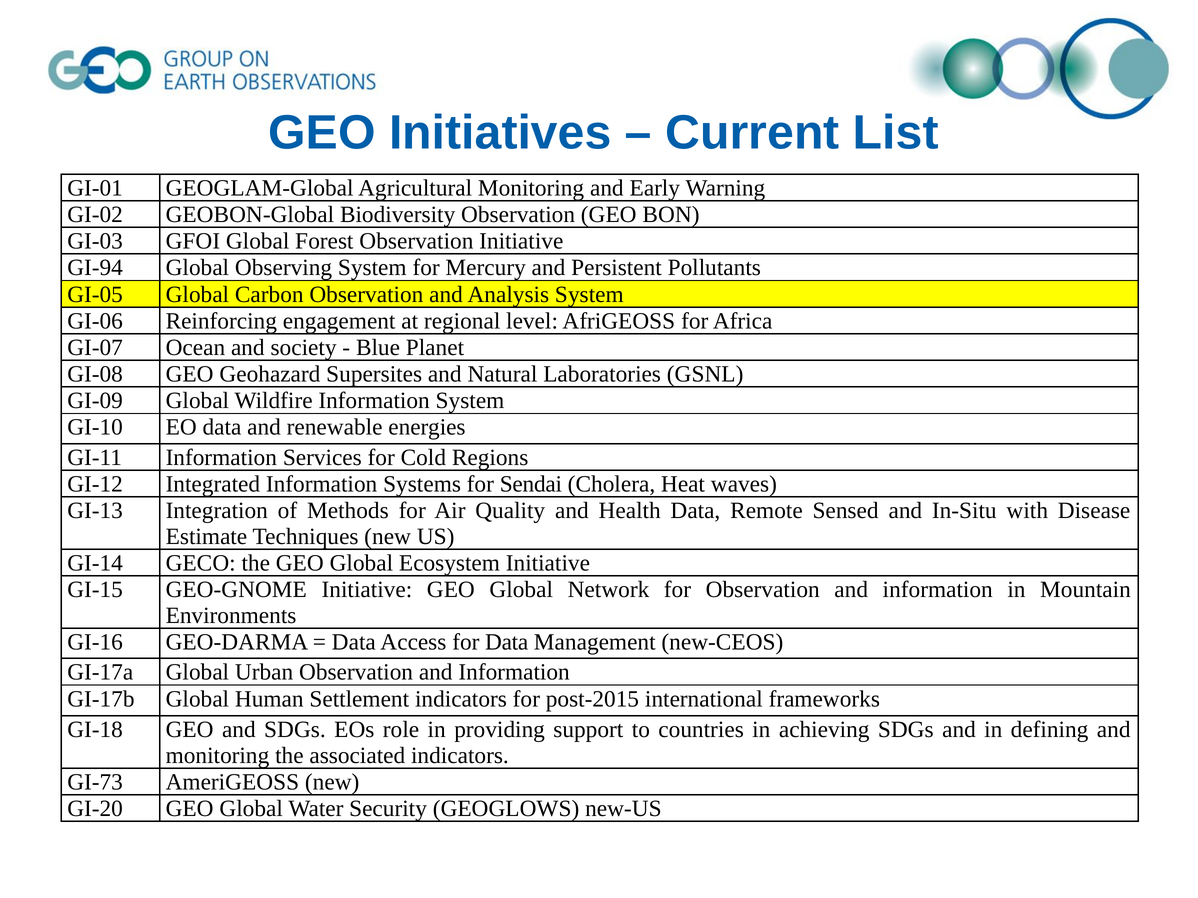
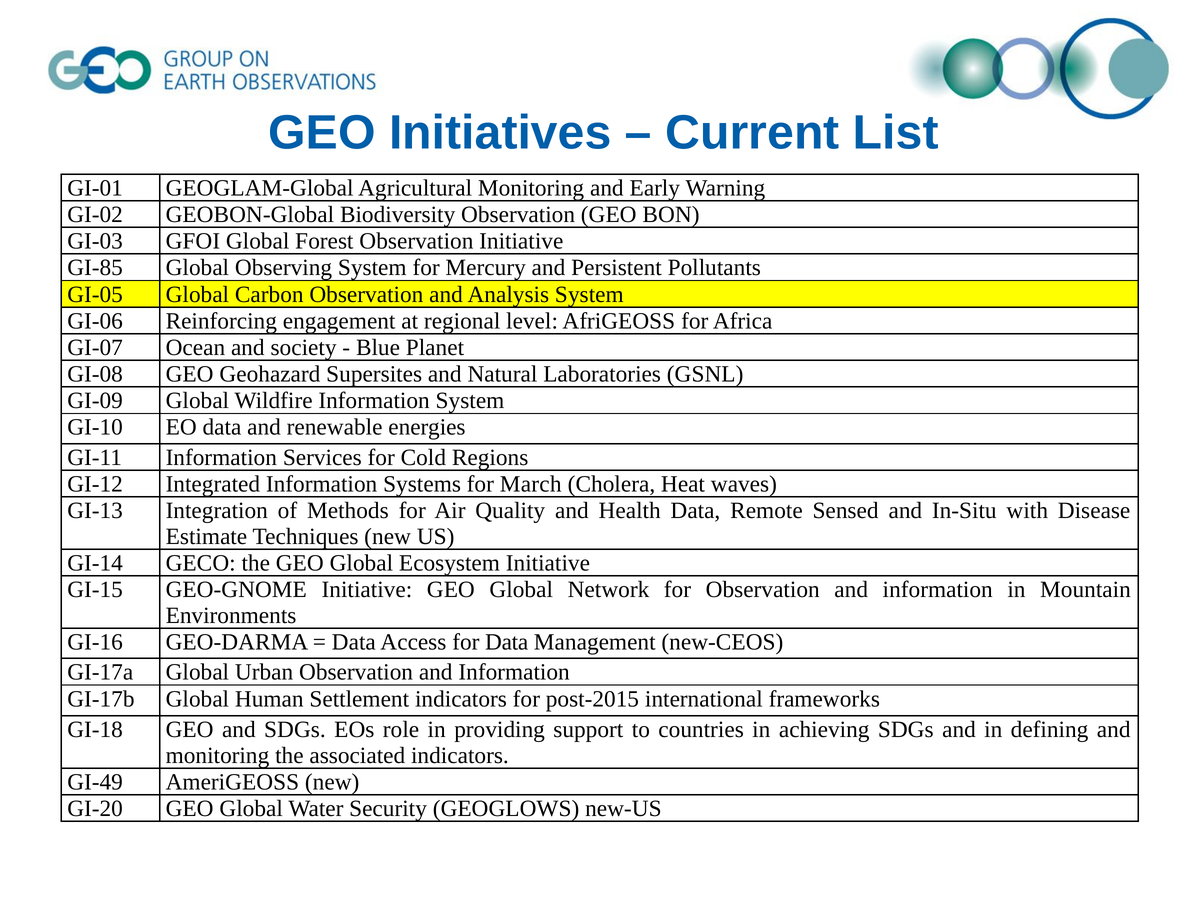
GI-94: GI-94 -> GI-85 (95, 268)
Sendai: Sendai -> March (531, 484)
GI-73: GI-73 -> GI-49 (95, 782)
